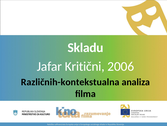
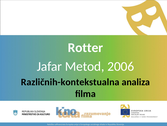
Skladu: Skladu -> Rotter (85, 47)
Kritični: Kritični -> Metod (85, 66)
